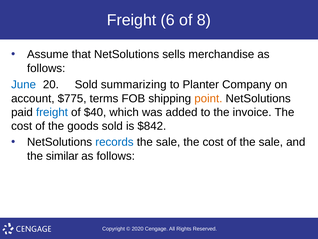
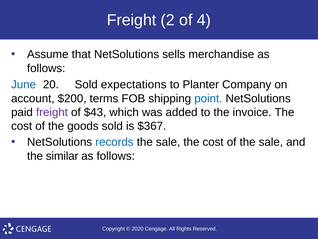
6: 6 -> 2 (168, 20)
8: 8 -> 4 (204, 20)
summarizing: summarizing -> expectations (134, 85)
$775: $775 -> $200 (72, 98)
point colour: orange -> blue (208, 98)
freight colour: blue -> purple (52, 112)
$40: $40 -> $43 (95, 112)
$842: $842 -> $367 (152, 126)
